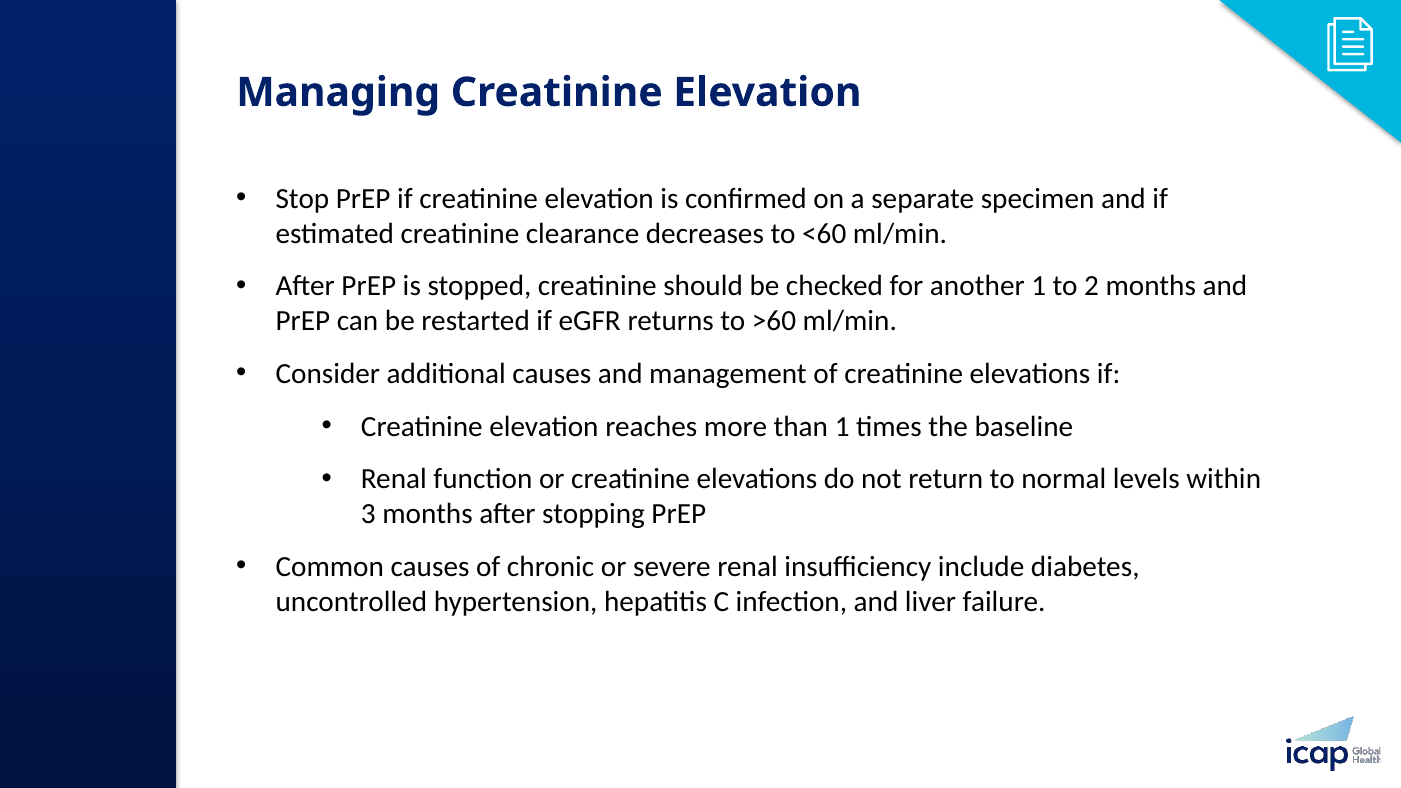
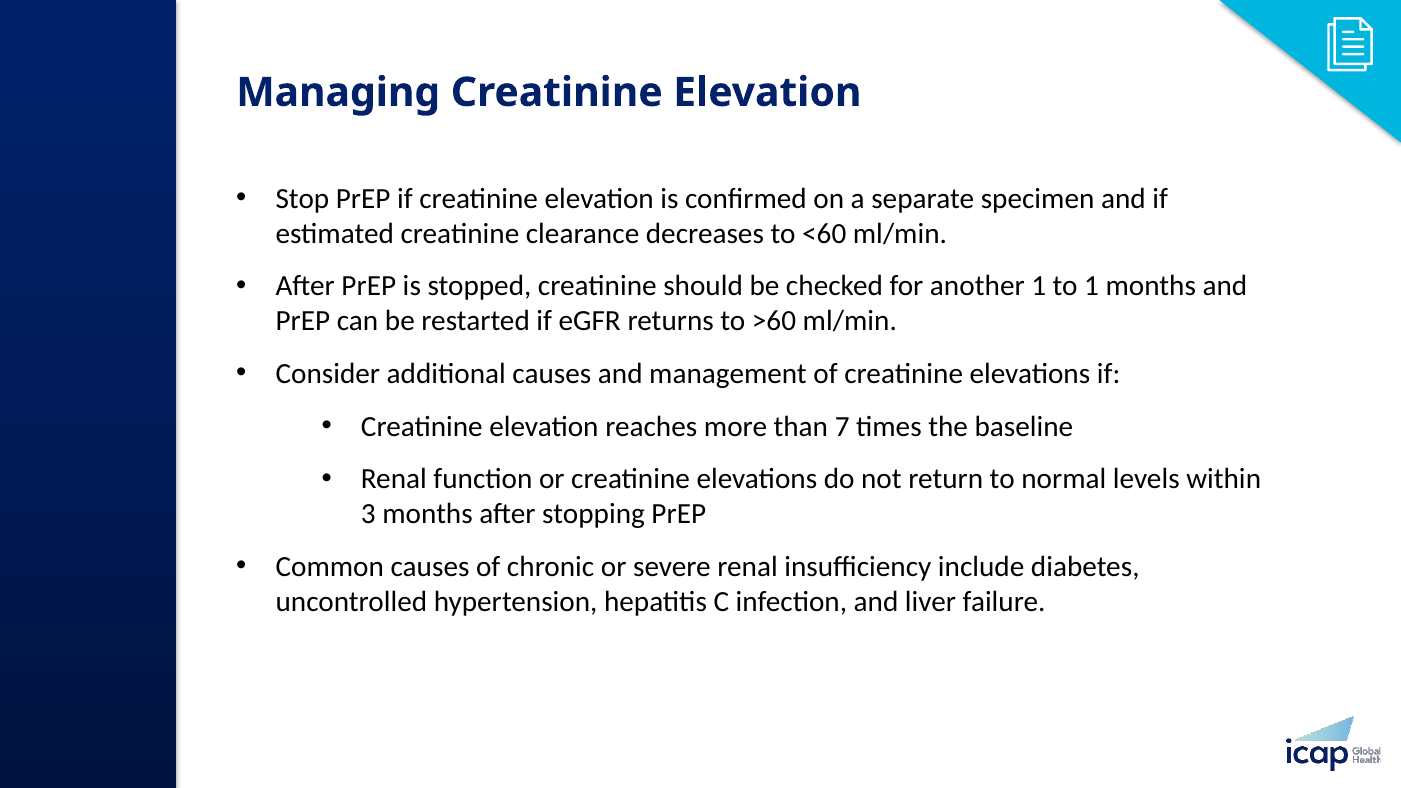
to 2: 2 -> 1 (1092, 286)
than 1: 1 -> 7 (842, 427)
